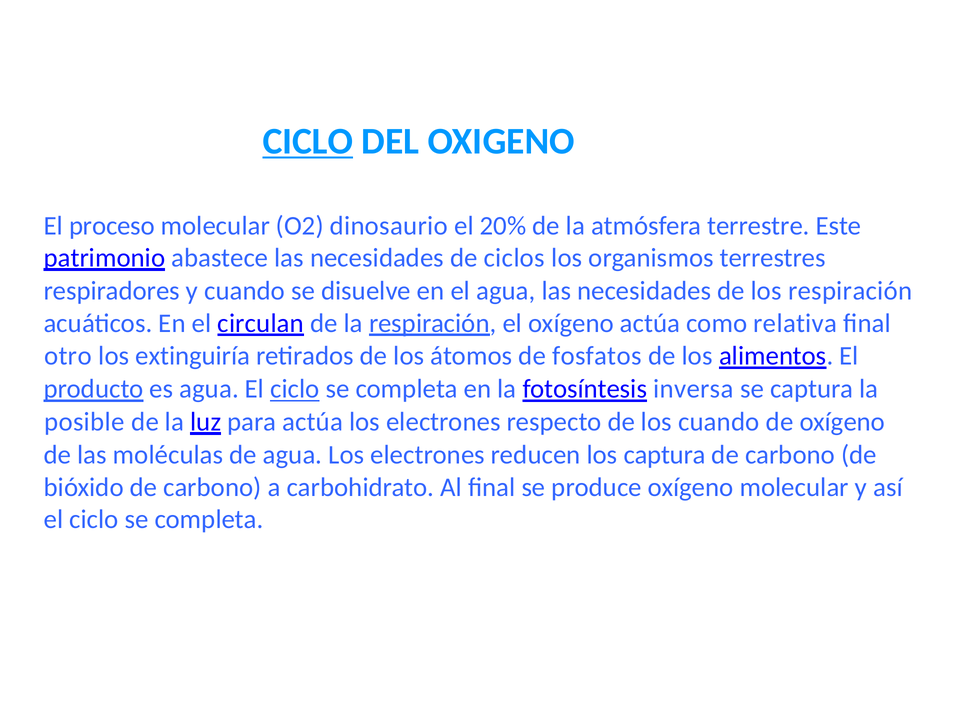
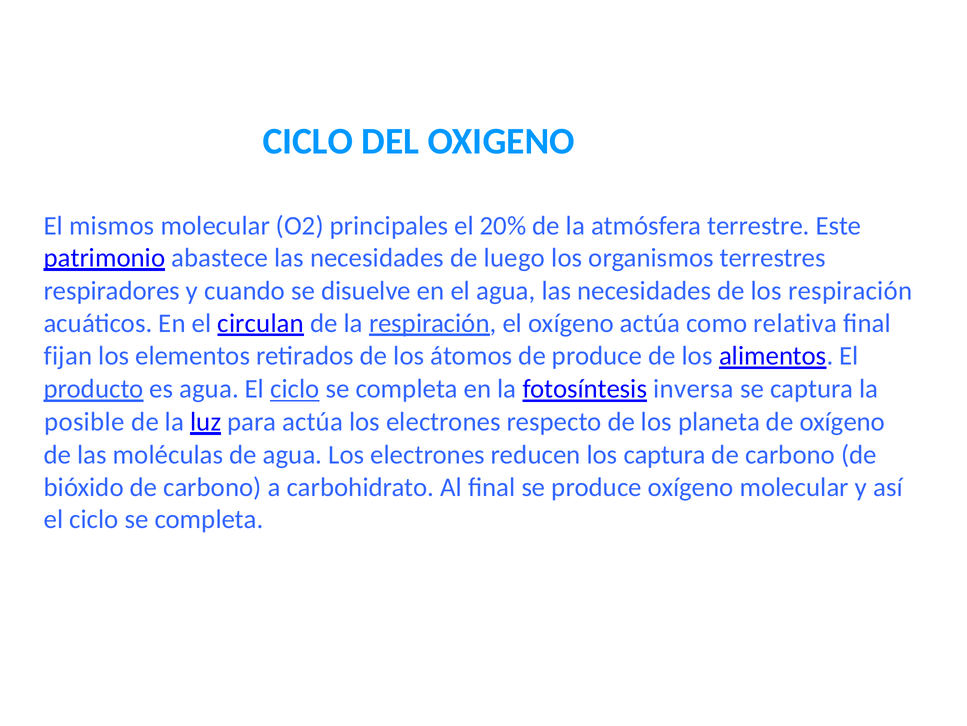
CICLO underline: present -> none (308, 141)
proceso: proceso -> mismos (112, 225)
dinosaurio: dinosaurio -> principales (389, 225)
ciclos: ciclos -> luego (514, 258)
otro: otro -> fijan (68, 356)
extinguiría: extinguiría -> elementos (193, 356)
de fosfatos: fosfatos -> produce (597, 356)
los cuando: cuando -> planeta (719, 421)
